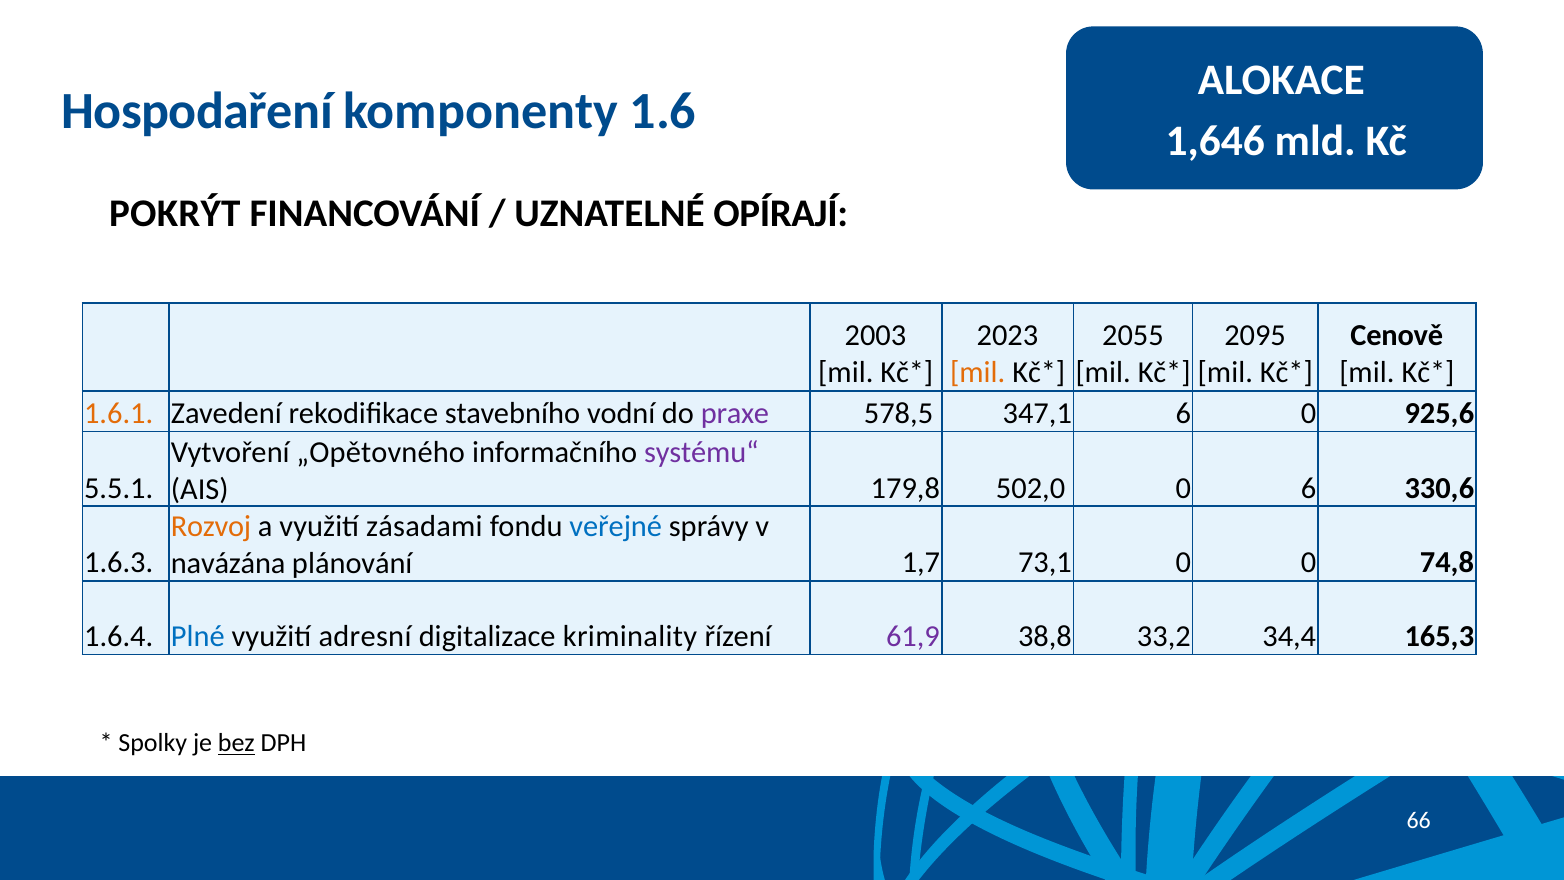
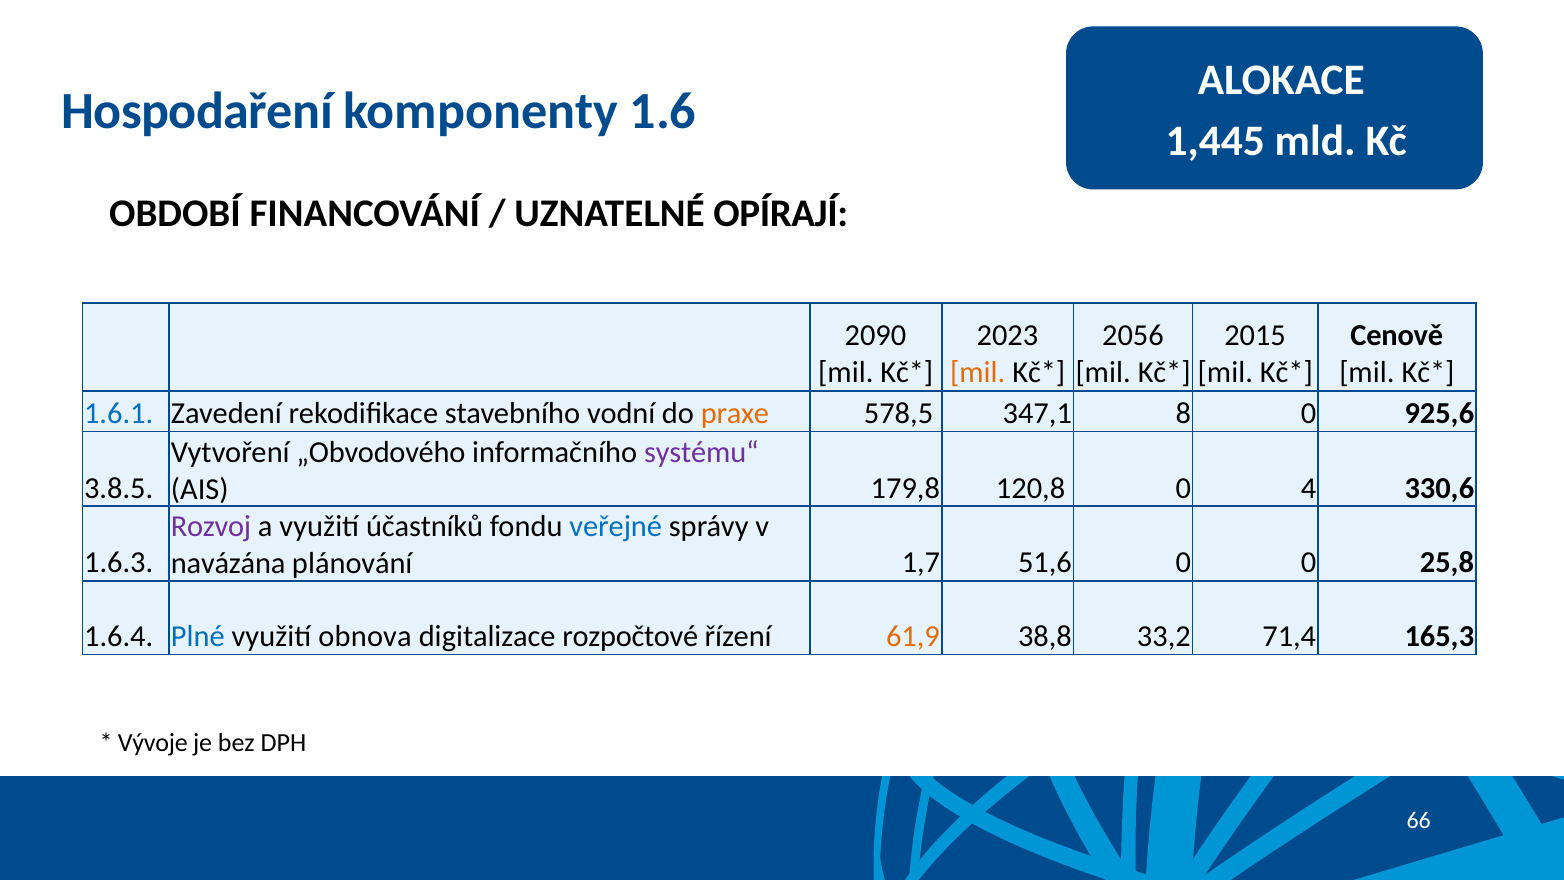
1,646: 1,646 -> 1,445 (1215, 141)
POKRÝT: POKRÝT -> OBDOBÍ (175, 214)
2003: 2003 -> 2090 (876, 336)
2055: 2055 -> 2056 (1133, 336)
2095: 2095 -> 2015 (1255, 336)
1.6.1 colour: orange -> blue (119, 413)
praxe colour: purple -> orange (735, 413)
347,1 6: 6 -> 8 (1183, 413)
„Opětovného: „Opětovného -> „Obvodového (381, 452)
5.5.1: 5.5.1 -> 3.8.5 (119, 488)
502,0: 502,0 -> 120,8 (1031, 488)
0 6: 6 -> 4 (1309, 488)
Rozvoj colour: orange -> purple (211, 527)
zásadami: zásadami -> účastníků (425, 527)
73,1: 73,1 -> 51,6 (1045, 563)
74,8: 74,8 -> 25,8 (1447, 563)
adresní: adresní -> obnova (365, 636)
kriminality: kriminality -> rozpočtové (630, 636)
61,9 colour: purple -> orange (913, 636)
34,4: 34,4 -> 71,4 (1289, 636)
Spolky: Spolky -> Vývoje (153, 743)
bez underline: present -> none (236, 743)
